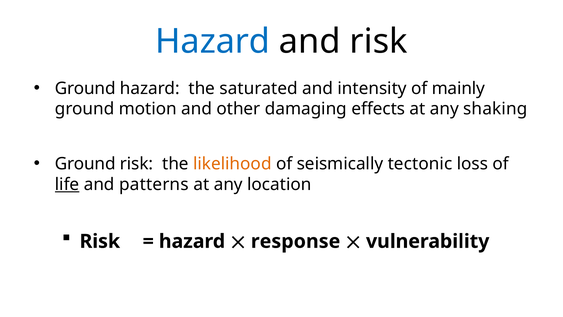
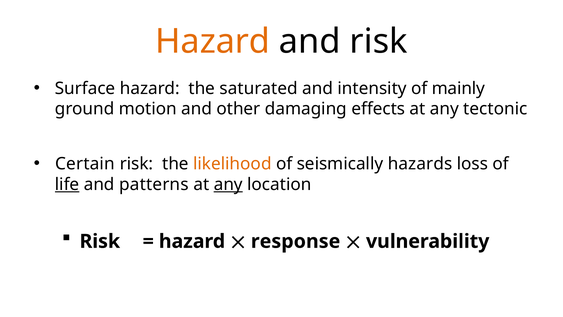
Hazard colour: blue -> orange (213, 41)
Ground: Ground -> Surface (85, 88)
shaking: shaking -> tectonic (495, 109)
Ground: Ground -> Certain (85, 164)
tectonic: tectonic -> hazards (420, 164)
any underline: none -> present (228, 184)
